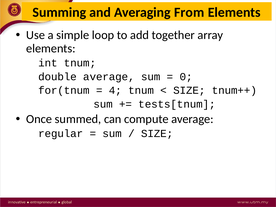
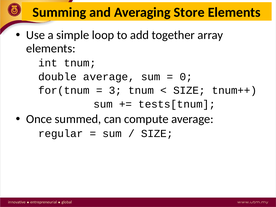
From: From -> Store (189, 12)
4: 4 -> 3 (115, 90)
